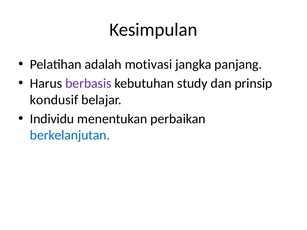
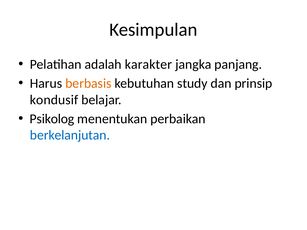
motivasi: motivasi -> karakter (148, 64)
berbasis colour: purple -> orange (88, 84)
Individu: Individu -> Psikolog (52, 119)
